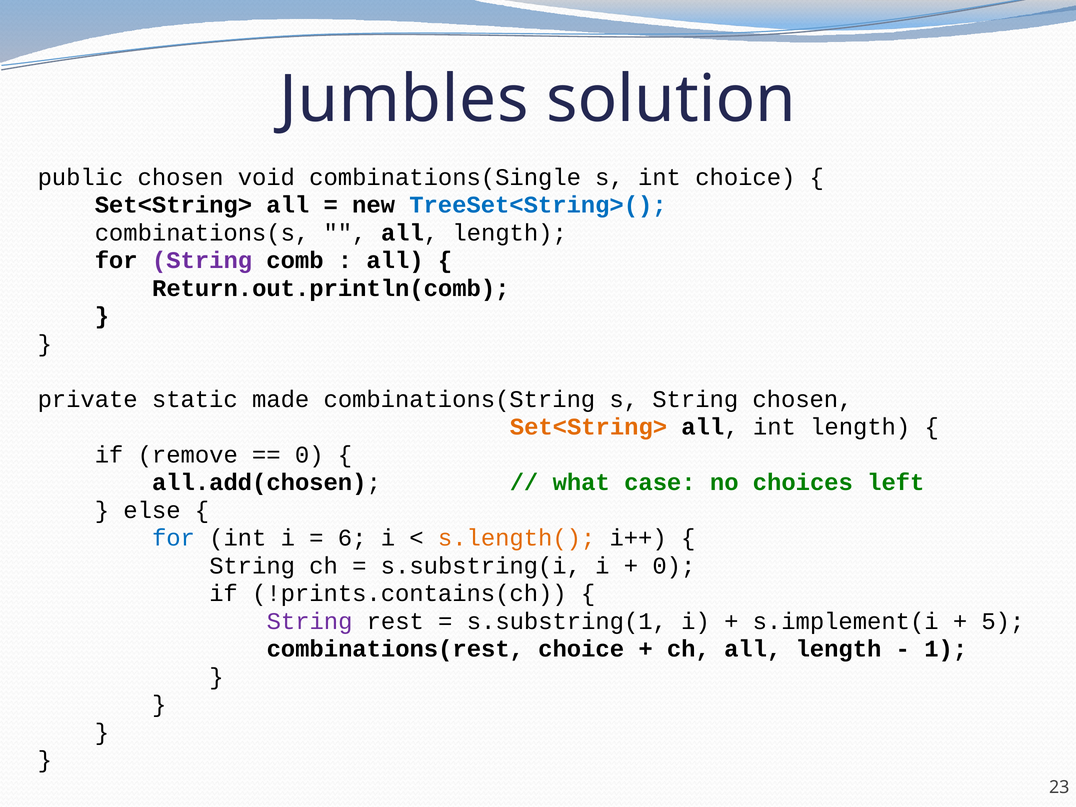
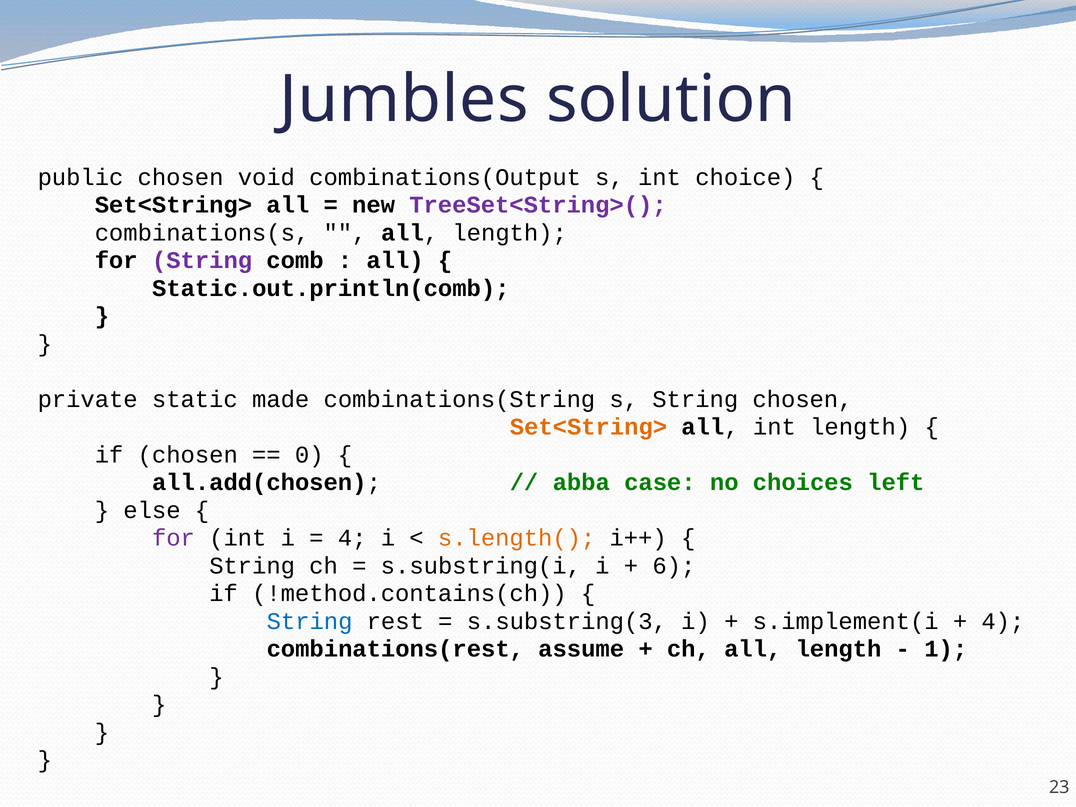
combinations(Single: combinations(Single -> combinations(Output (445, 177)
TreeSet<String>( colour: blue -> purple (538, 205)
Return.out.println(comb: Return.out.println(comb -> Static.out.println(comb (331, 288)
if remove: remove -> chosen (188, 455)
what: what -> abba (581, 482)
for colour: blue -> purple (174, 538)
6: 6 -> 4 (352, 538)
0: 0 -> 6 (674, 566)
!prints.contains(ch: !prints.contains(ch -> !method.contains(ch (409, 593)
String colour: purple -> blue (310, 621)
s.substring(1: s.substring(1 -> s.substring(3 (567, 621)
5: 5 -> 4 (1003, 621)
combinations(rest choice: choice -> assume (581, 649)
